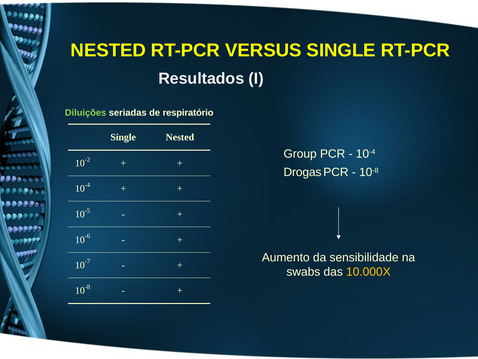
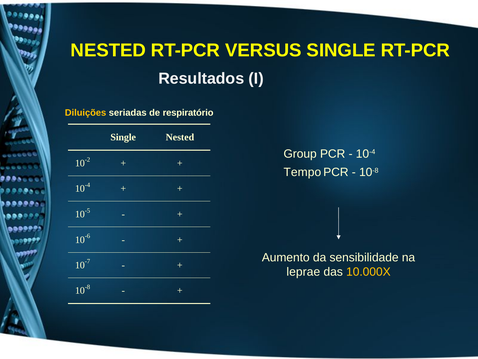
Diluições colour: light green -> yellow (86, 113)
Drogas: Drogas -> Tempo (302, 172)
swabs: swabs -> leprae (303, 272)
